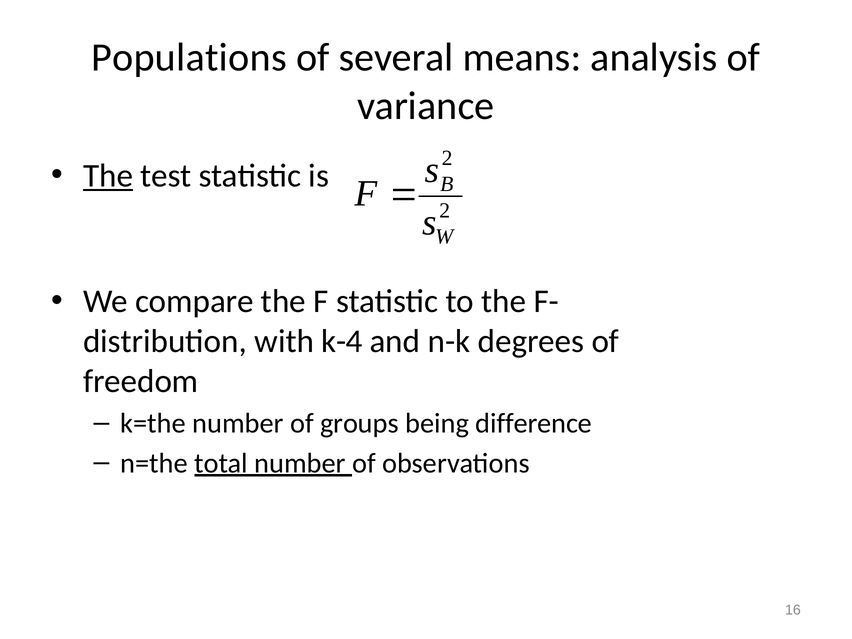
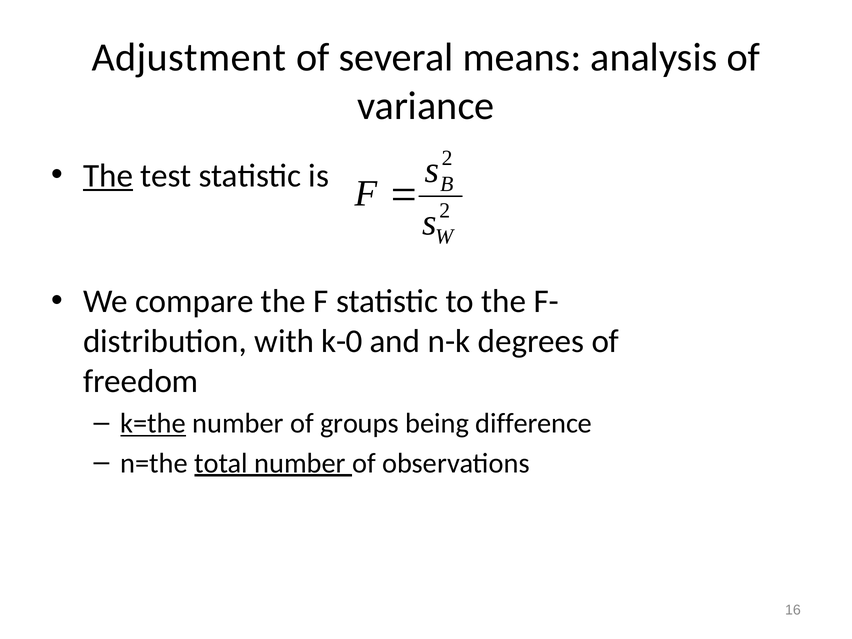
Populations: Populations -> Adjustment (189, 58)
k-4: k-4 -> k-0 (342, 341)
k=the underline: none -> present (153, 423)
